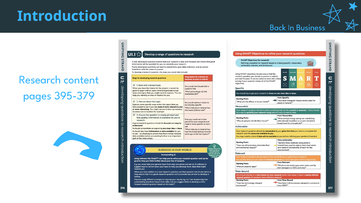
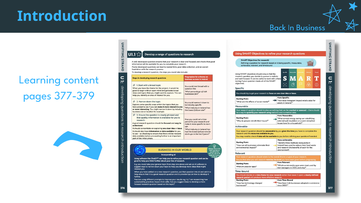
Research: Research -> Learning (40, 80)
395-379: 395-379 -> 377-379 (74, 96)
